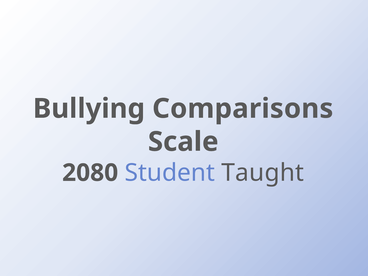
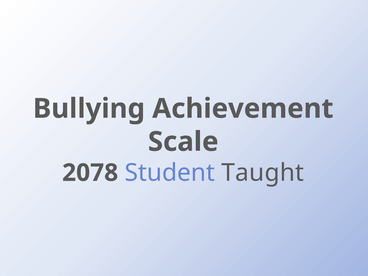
Comparisons: Comparisons -> Achievement (243, 109)
2080: 2080 -> 2078 (90, 173)
